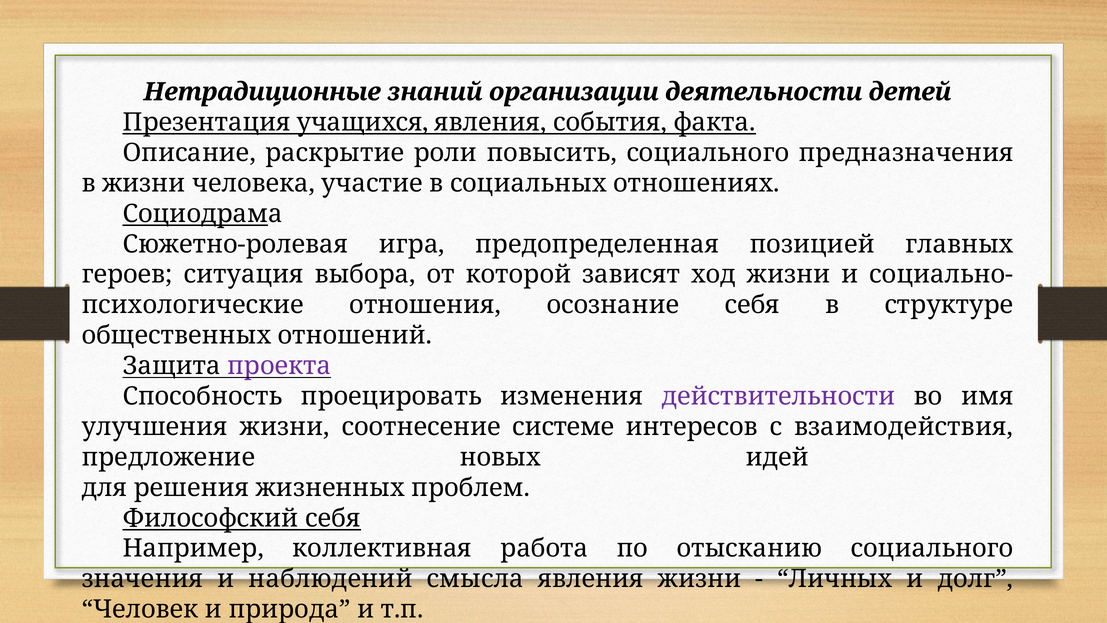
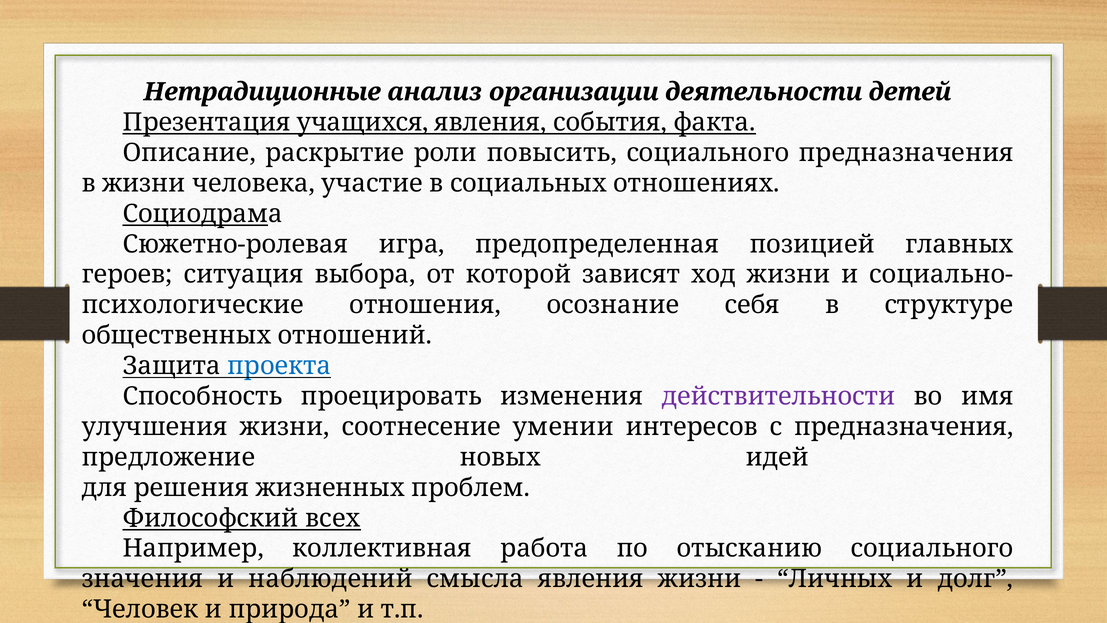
знаний: знаний -> анализ (435, 92)
проекта colour: purple -> blue (279, 366)
системе: системе -> умении (563, 427)
с взаимодействия: взаимодействия -> предназначения (904, 427)
Философский себя: себя -> всех (333, 518)
